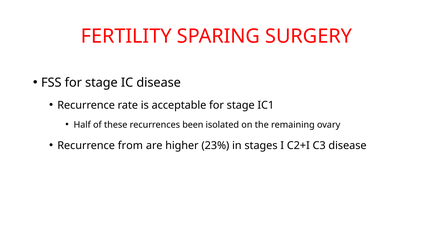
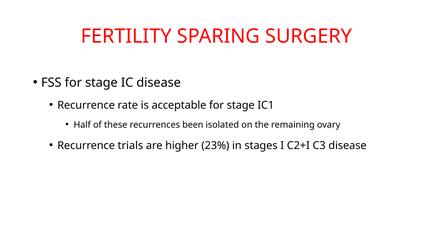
from: from -> trials (130, 145)
